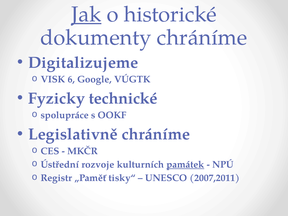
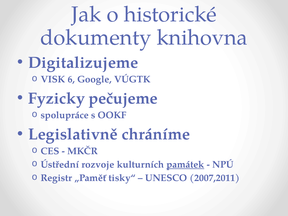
Jak underline: present -> none (86, 14)
dokumenty chráníme: chráníme -> knihovna (202, 38)
technické: technické -> pečujeme (123, 98)
